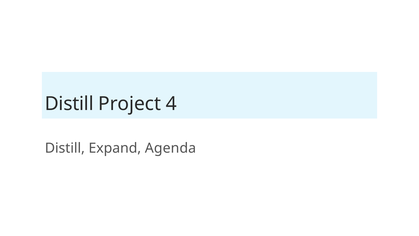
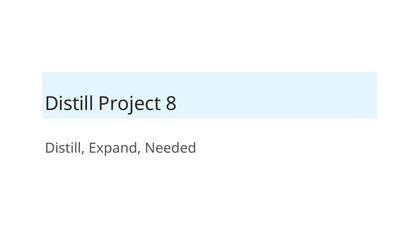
4: 4 -> 8 (171, 104)
Agenda: Agenda -> Needed (171, 148)
